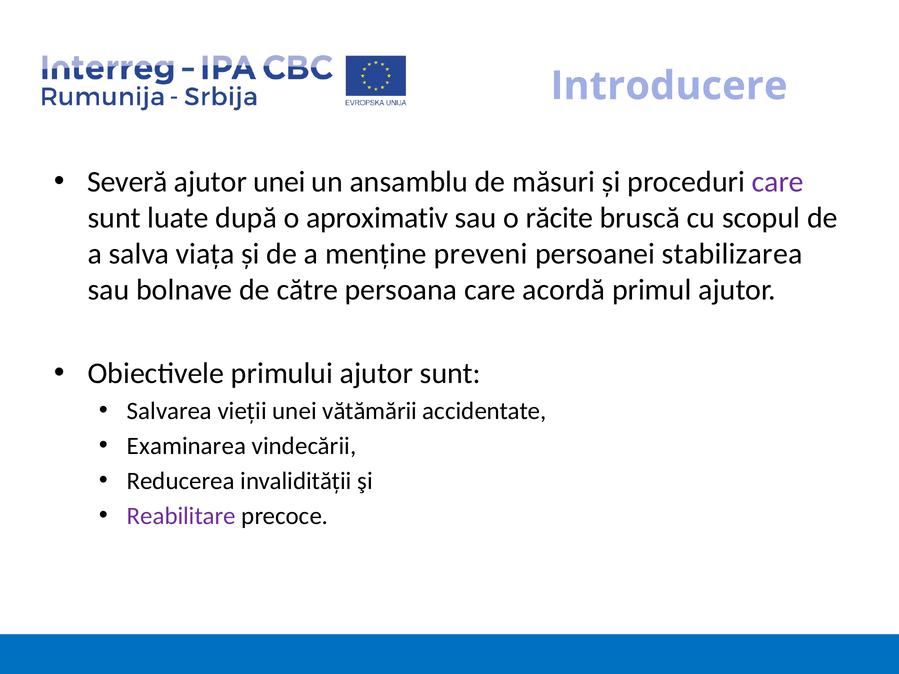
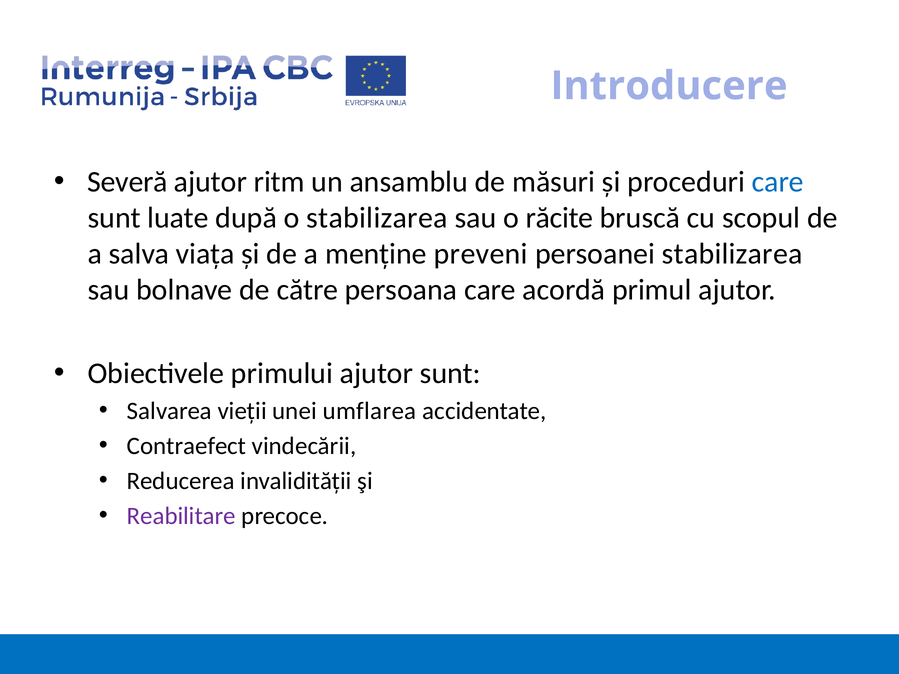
ajutor unei: unei -> ritm (279, 182)
care colour: purple -> blue (778, 182)
o aproximativ: aproximativ -> stabilizarea (377, 218)
vătămării: vătămării -> umflarea (370, 411)
Examinarea: Examinarea -> Contraefect (187, 446)
